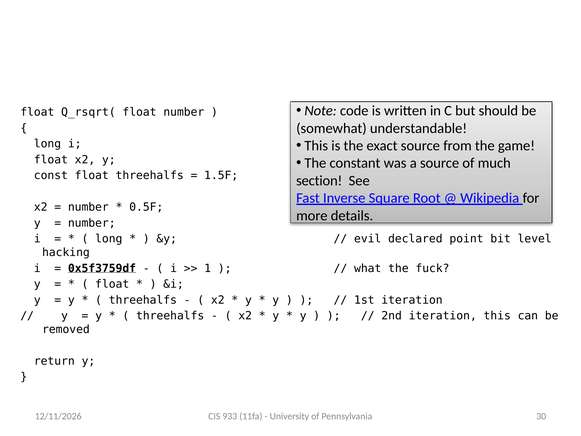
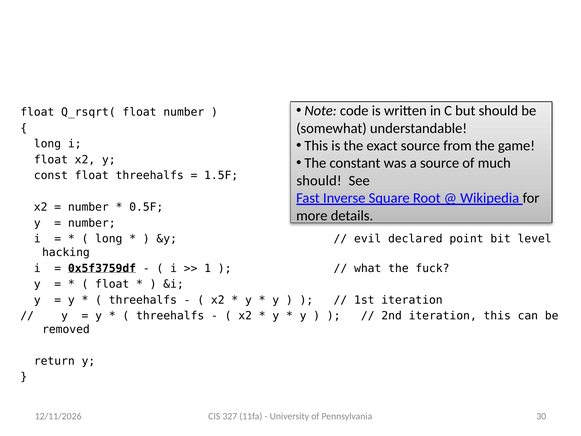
section: section -> should (319, 180)
933: 933 -> 327 (230, 416)
